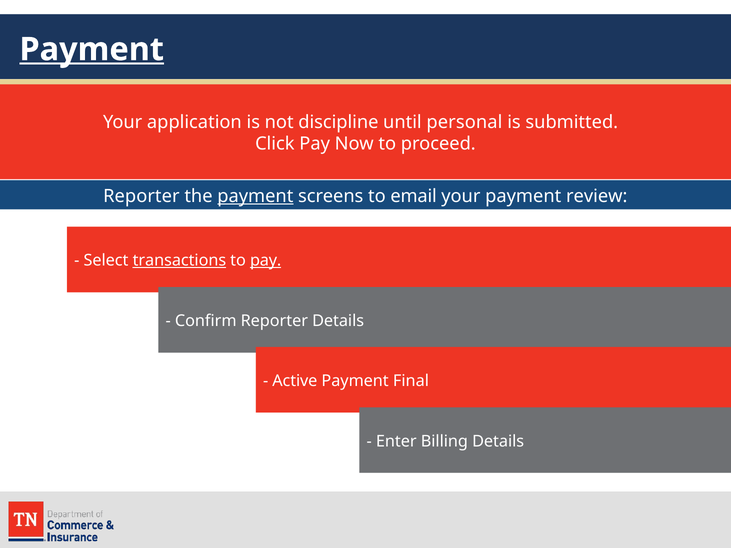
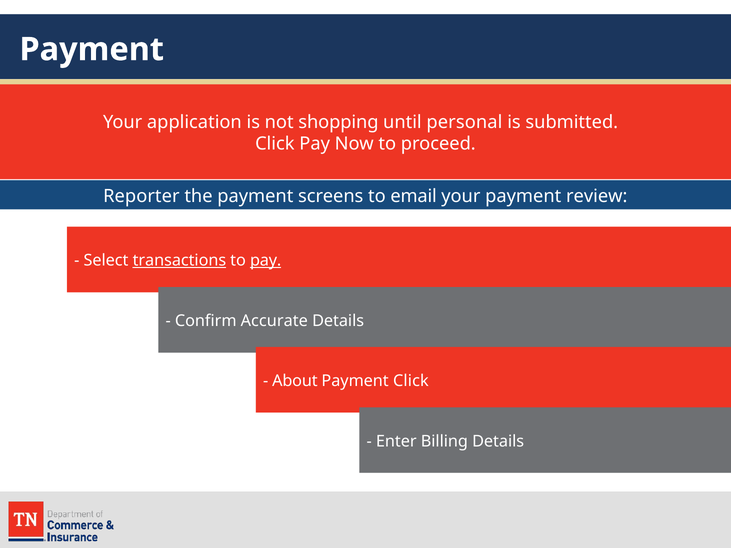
Payment underline: present -> none (92, 49)
discipline: discipline -> shopping (338, 122)
payment underline: present -> none (255, 196)
Confirm Reporter: Reporter -> Accurate (274, 321)
Active: Active -> About (295, 381)
Payment Final: Final -> Click (411, 381)
